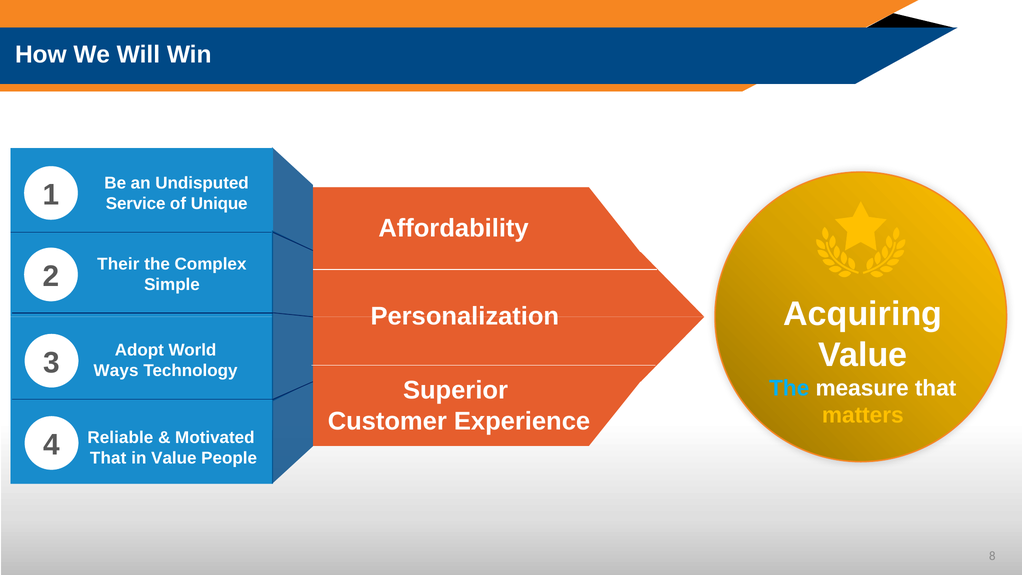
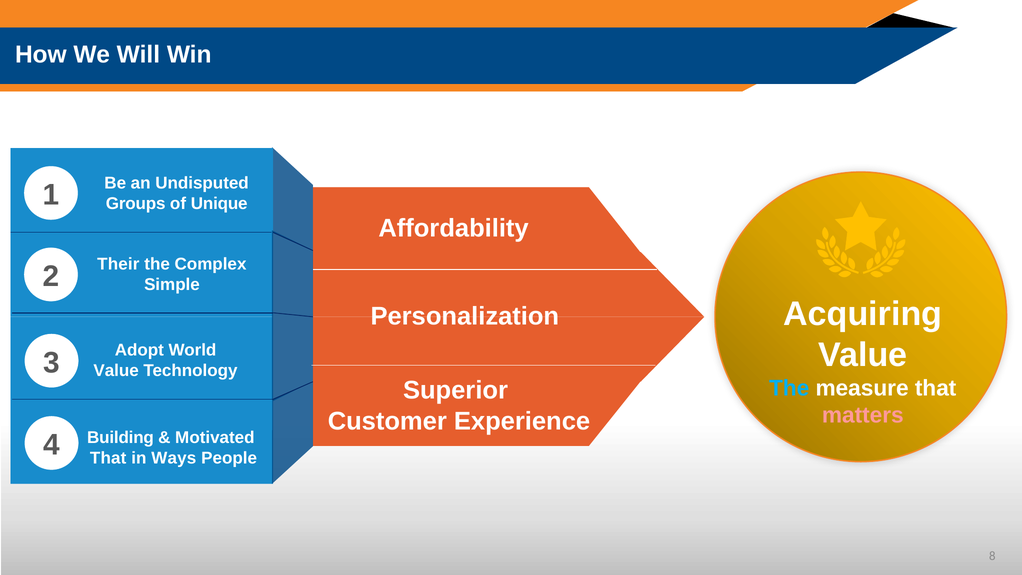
Service: Service -> Groups (136, 204)
Ways: Ways -> Value (116, 371)
matters colour: yellow -> pink (863, 415)
Reliable: Reliable -> Building (120, 438)
in Value: Value -> Ways (174, 458)
